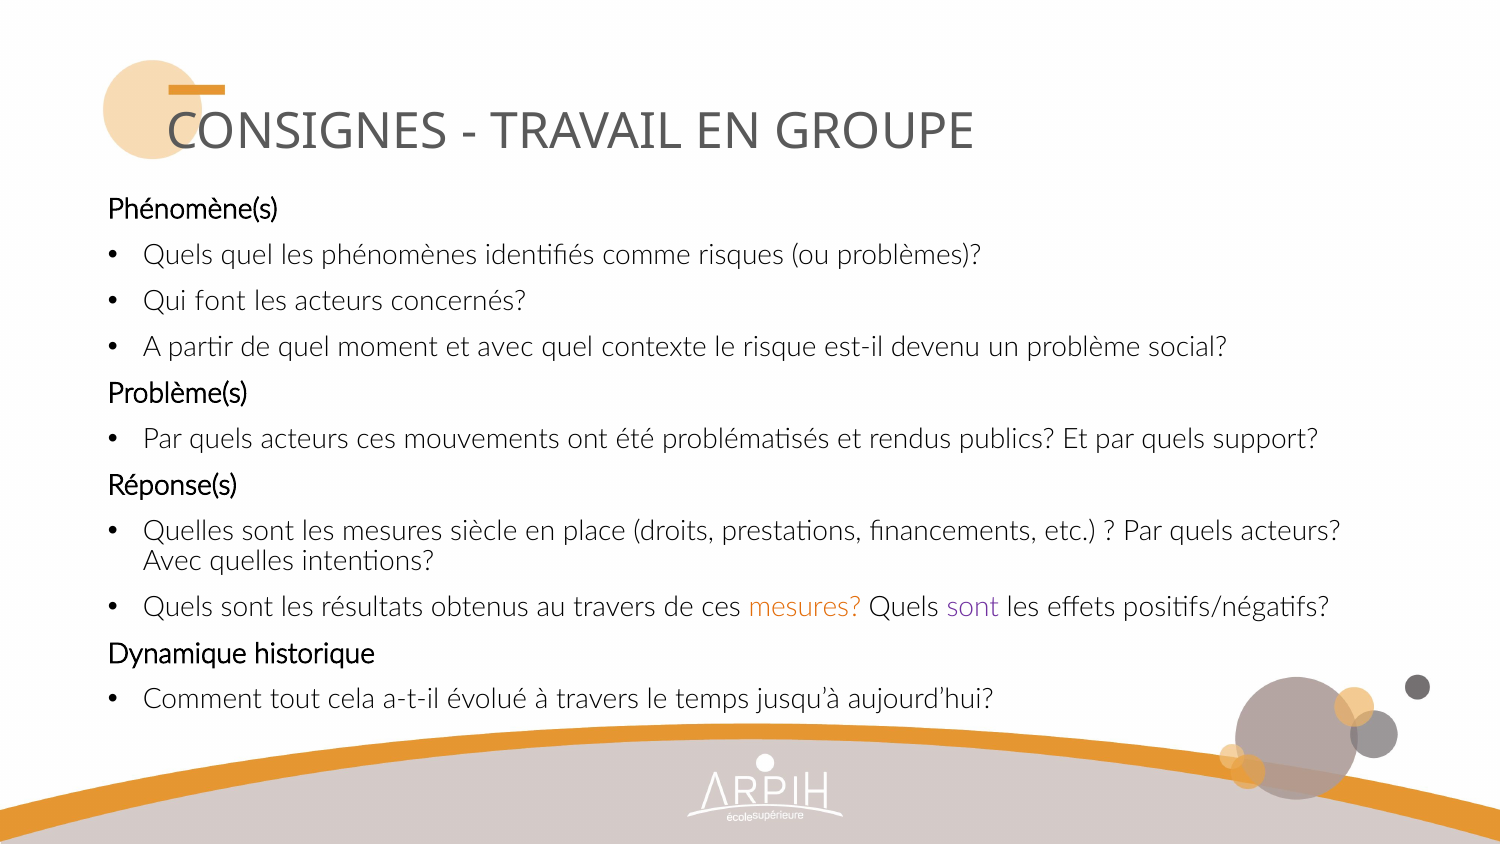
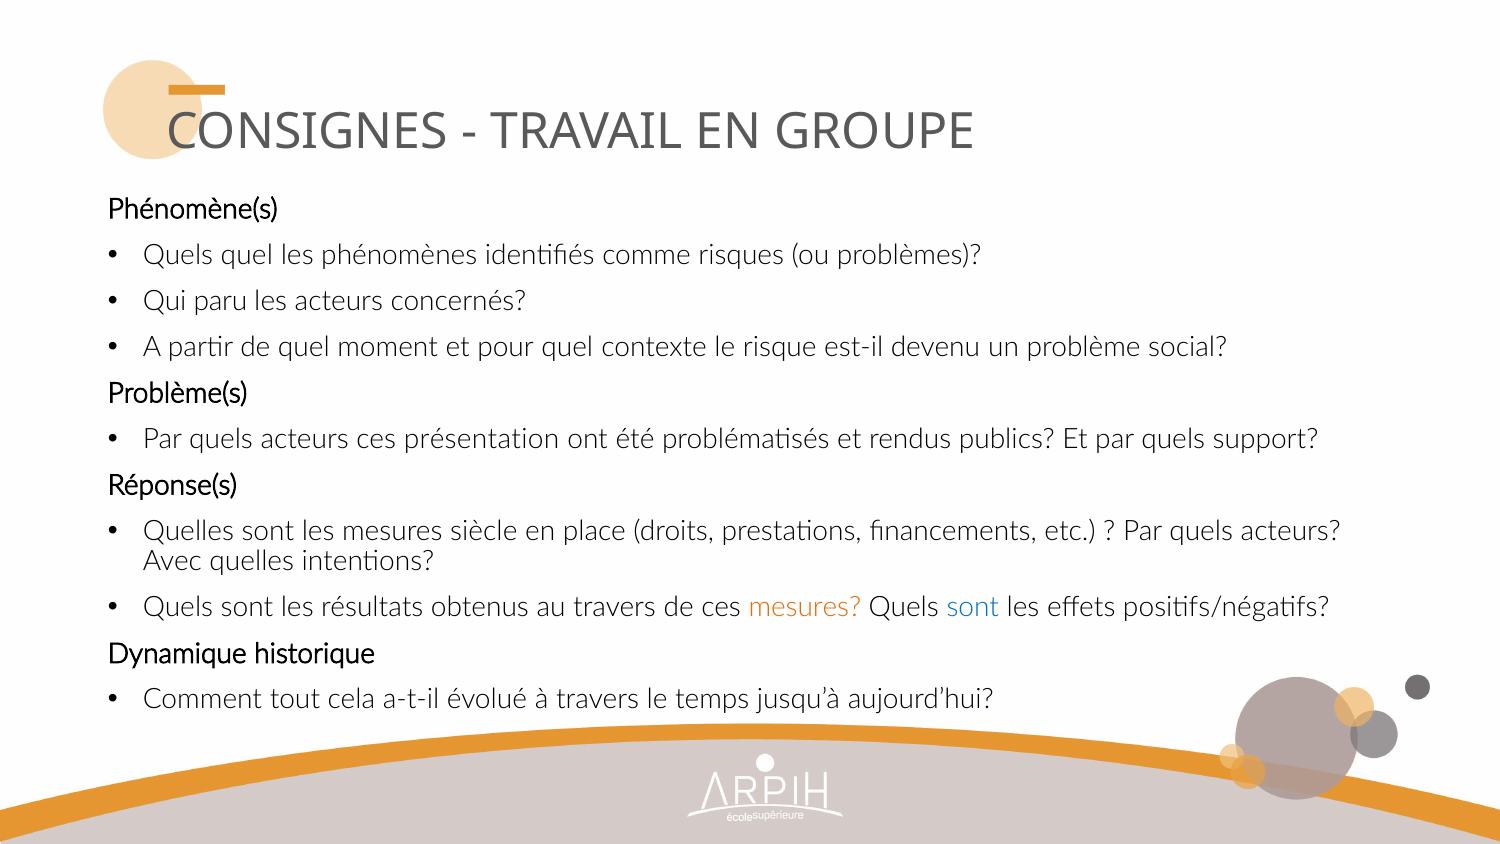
font: font -> paru (220, 301)
et avec: avec -> pour (506, 347)
mouvements: mouvements -> présentation (482, 439)
sont colour: purple -> blue (973, 607)
